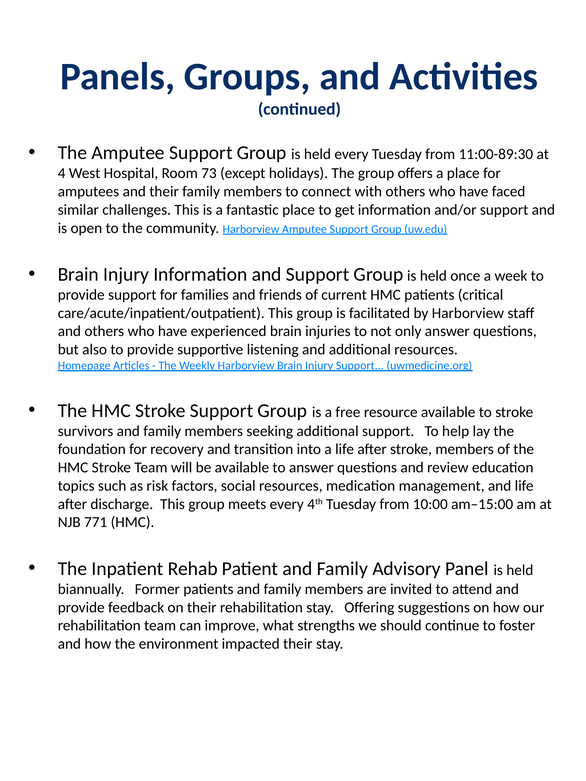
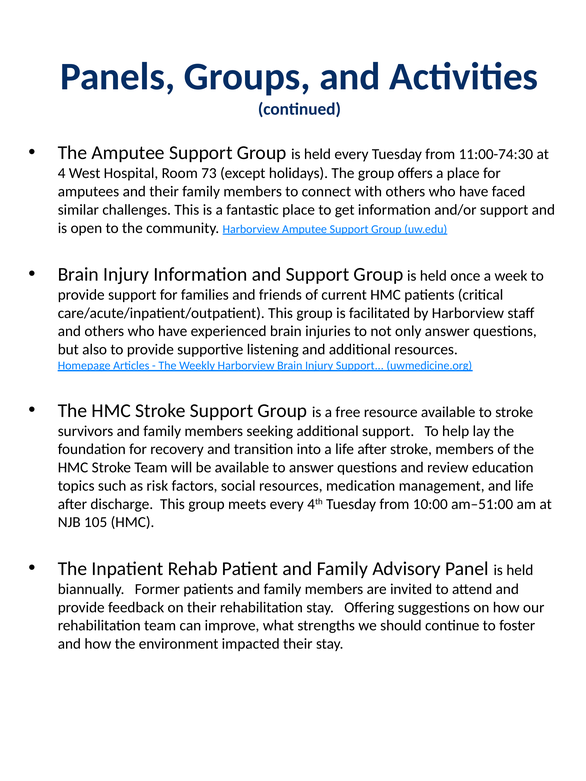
11:00-89:30: 11:00-89:30 -> 11:00-74:30 (496, 154)
am–15:00: am–15:00 -> am–51:00 (482, 504)
771: 771 -> 105 (96, 522)
